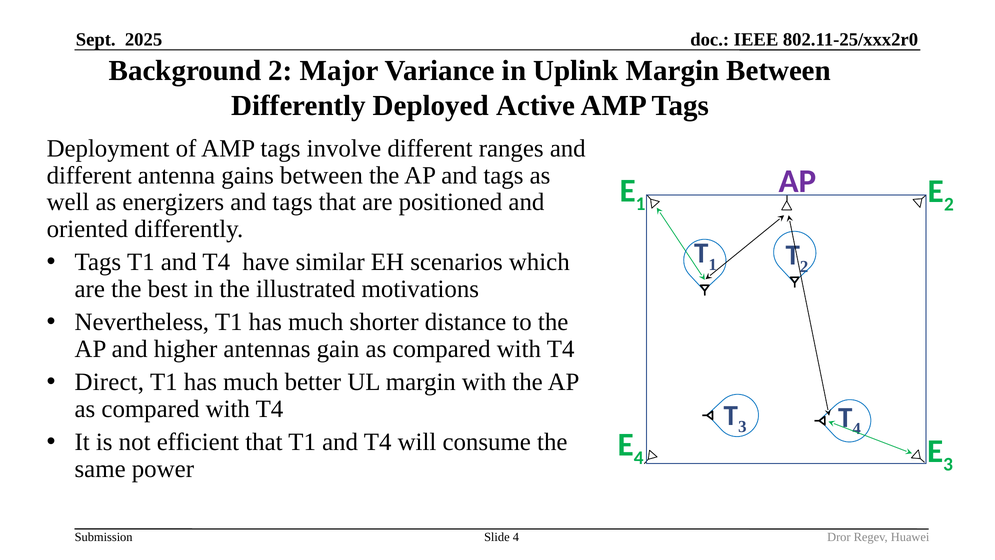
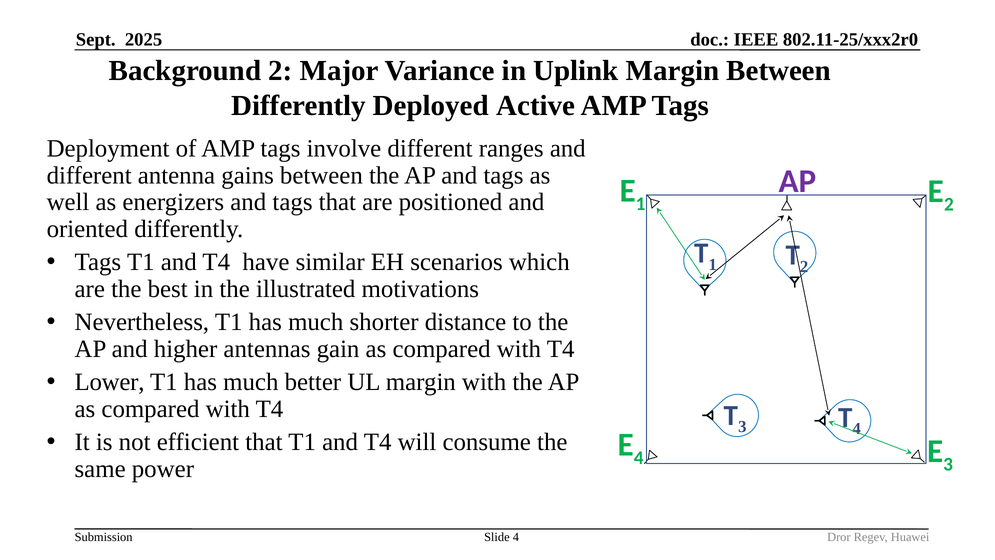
Direct: Direct -> Lower (110, 382)
